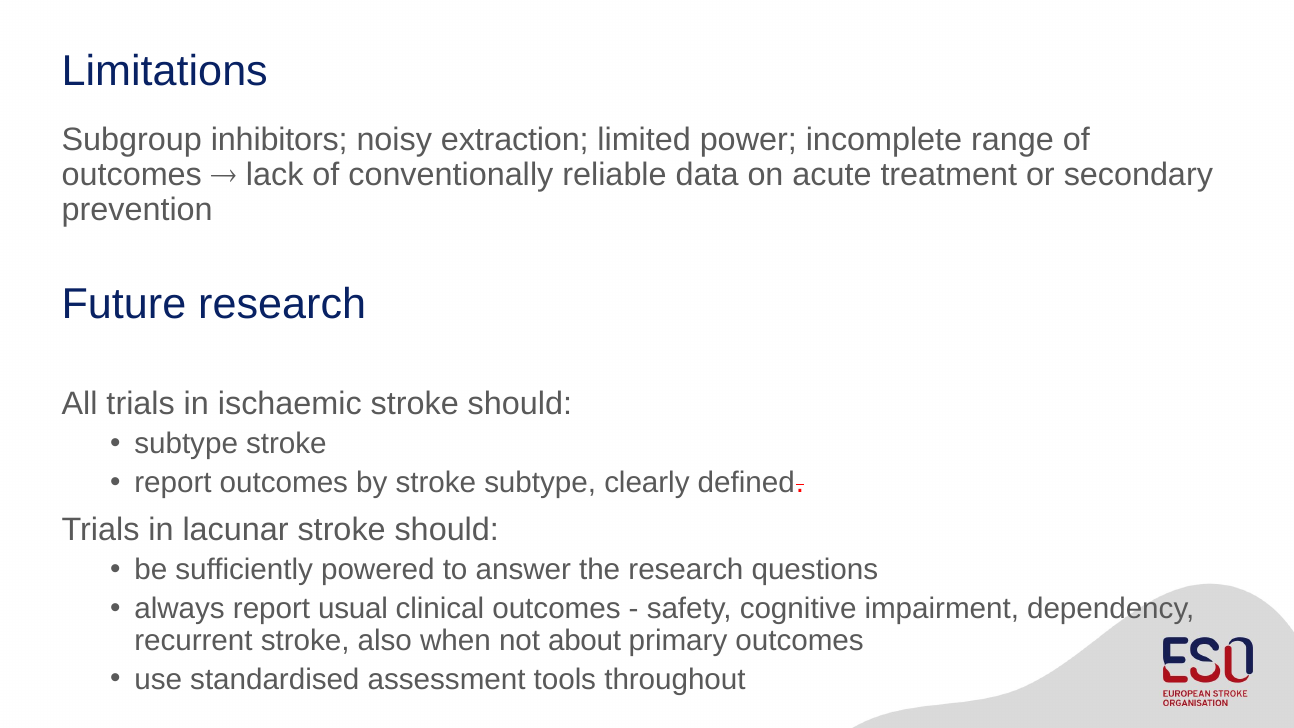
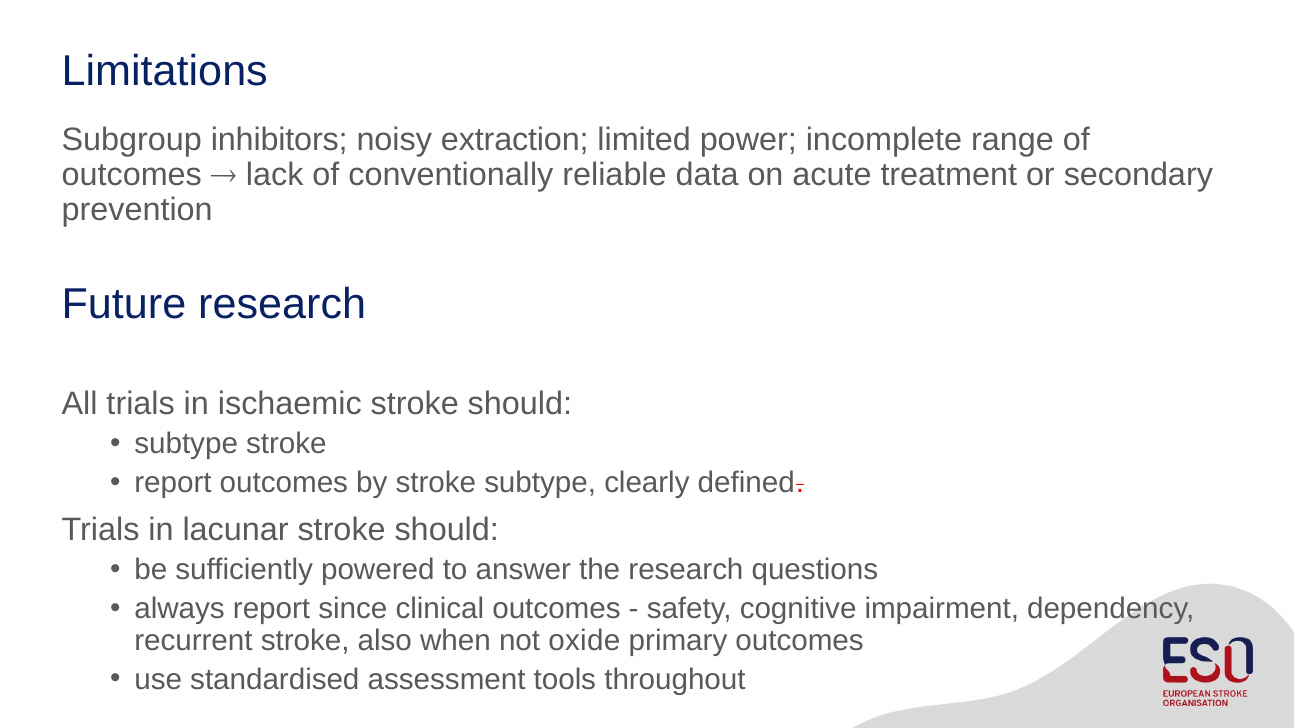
usual: usual -> since (353, 608)
about: about -> oxide (584, 640)
